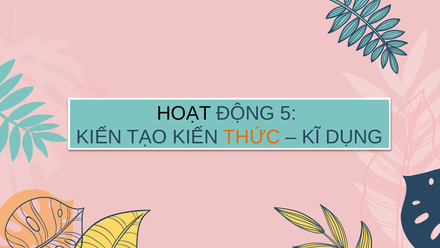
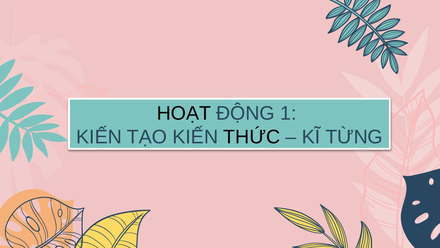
5: 5 -> 1 (288, 113)
THỨC colour: orange -> black (252, 137)
DỤNG: DỤNG -> TỪNG (354, 137)
